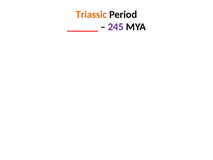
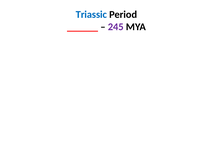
Triassic colour: orange -> blue (91, 14)
